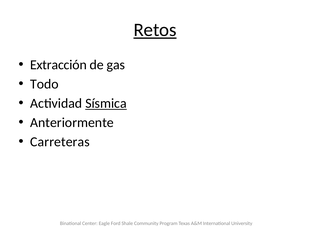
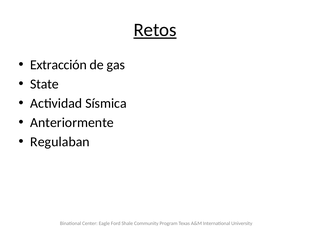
Todo: Todo -> State (44, 84)
Sísmica underline: present -> none (106, 104)
Carreteras: Carreteras -> Regulaban (60, 142)
